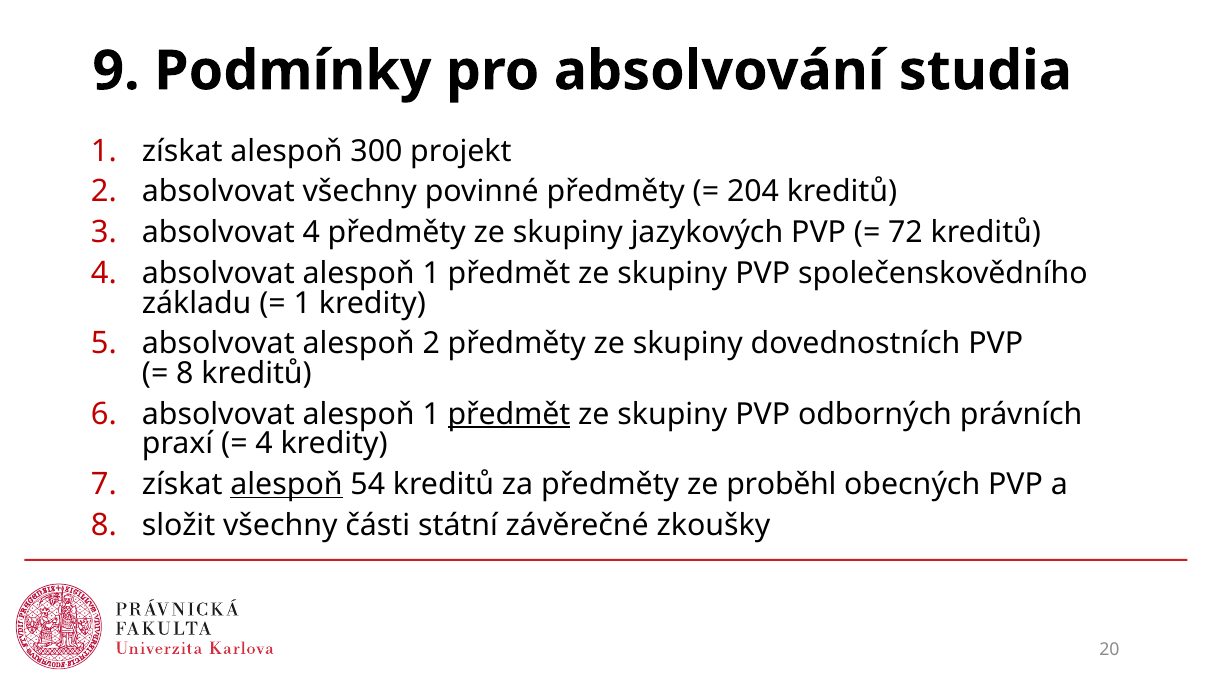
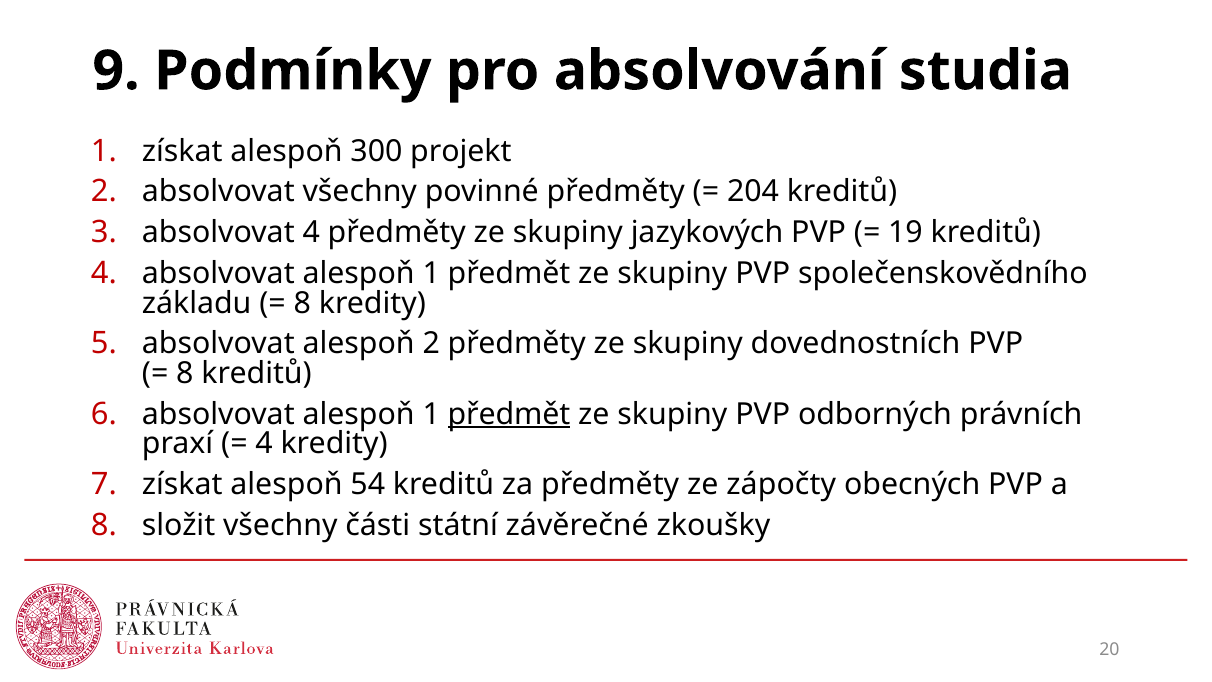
72: 72 -> 19 (905, 233)
1: 1 -> 8 (302, 303)
alespoň underline: present -> none (287, 484)
proběhl: proběhl -> zápočty (781, 484)
